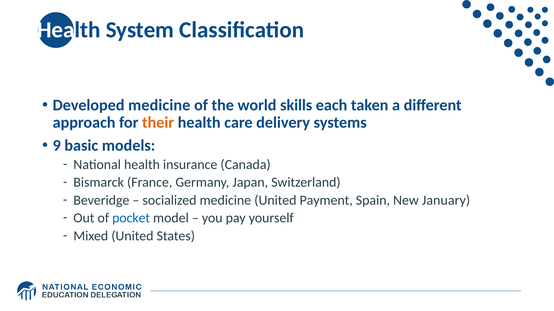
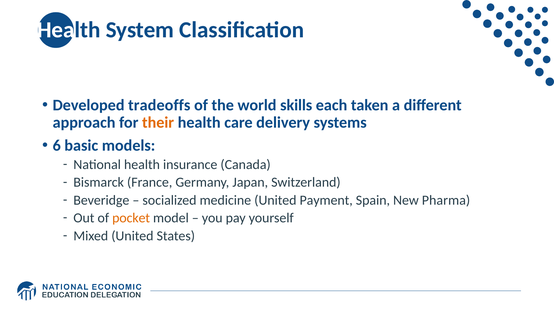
Developed medicine: medicine -> tradeoffs (159, 105)
9: 9 -> 6 (57, 146)
January: January -> Pharma (446, 201)
pocket colour: blue -> orange (131, 218)
